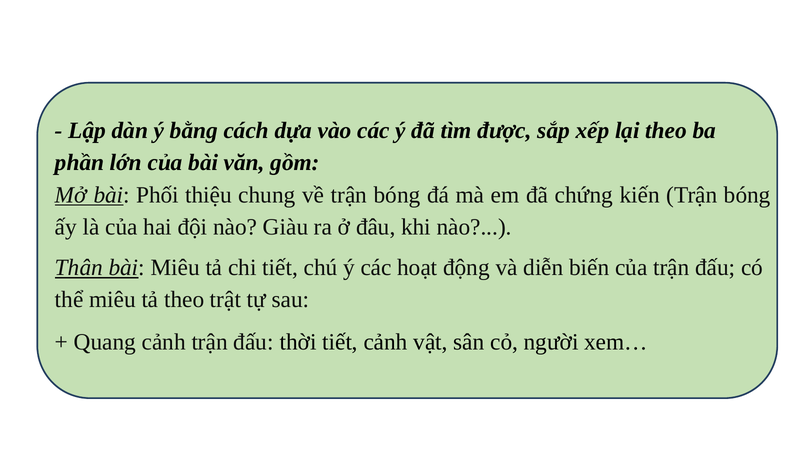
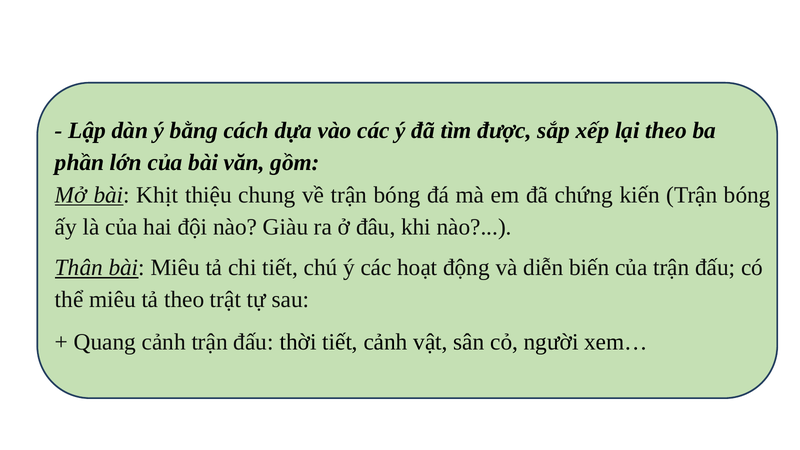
Phối: Phối -> Khịt (157, 195)
